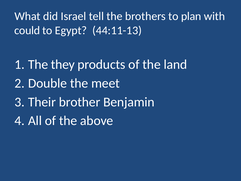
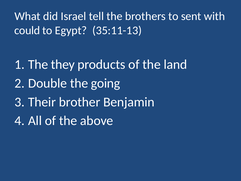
plan: plan -> sent (191, 16)
44:11-13: 44:11-13 -> 35:11-13 (117, 30)
meet: meet -> going (106, 83)
